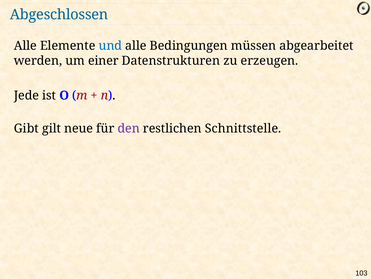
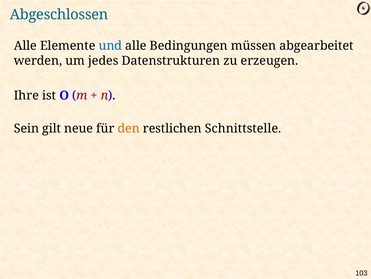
einer: einer -> jedes (103, 61)
Jede: Jede -> Ihre (26, 95)
Gibt: Gibt -> Sein (26, 128)
den colour: purple -> orange (129, 128)
